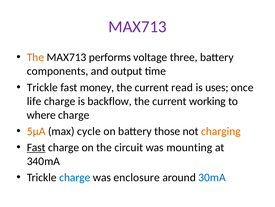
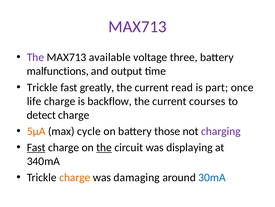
The colour: orange -> purple (35, 57)
performs: performs -> available (110, 57)
components: components -> malfunctions (58, 71)
money: money -> greatly (97, 87)
uses: uses -> part (217, 87)
working: working -> courses (207, 101)
where: where -> detect (41, 115)
charging colour: orange -> purple (221, 131)
the underline: none -> present (104, 147)
mounting: mounting -> displaying (189, 147)
charge colour: blue -> orange (75, 177)
enclosure: enclosure -> damaging (137, 177)
